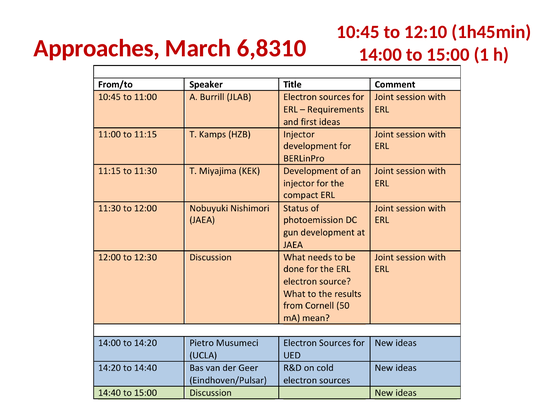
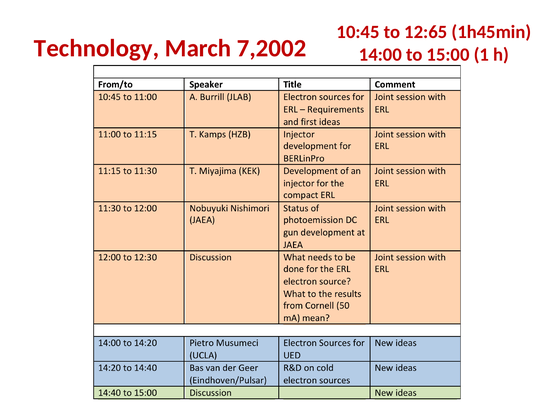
12:10: 12:10 -> 12:65 (426, 32)
Approaches: Approaches -> Technology (97, 48)
6,8310: 6,8310 -> 7,2002 (272, 48)
